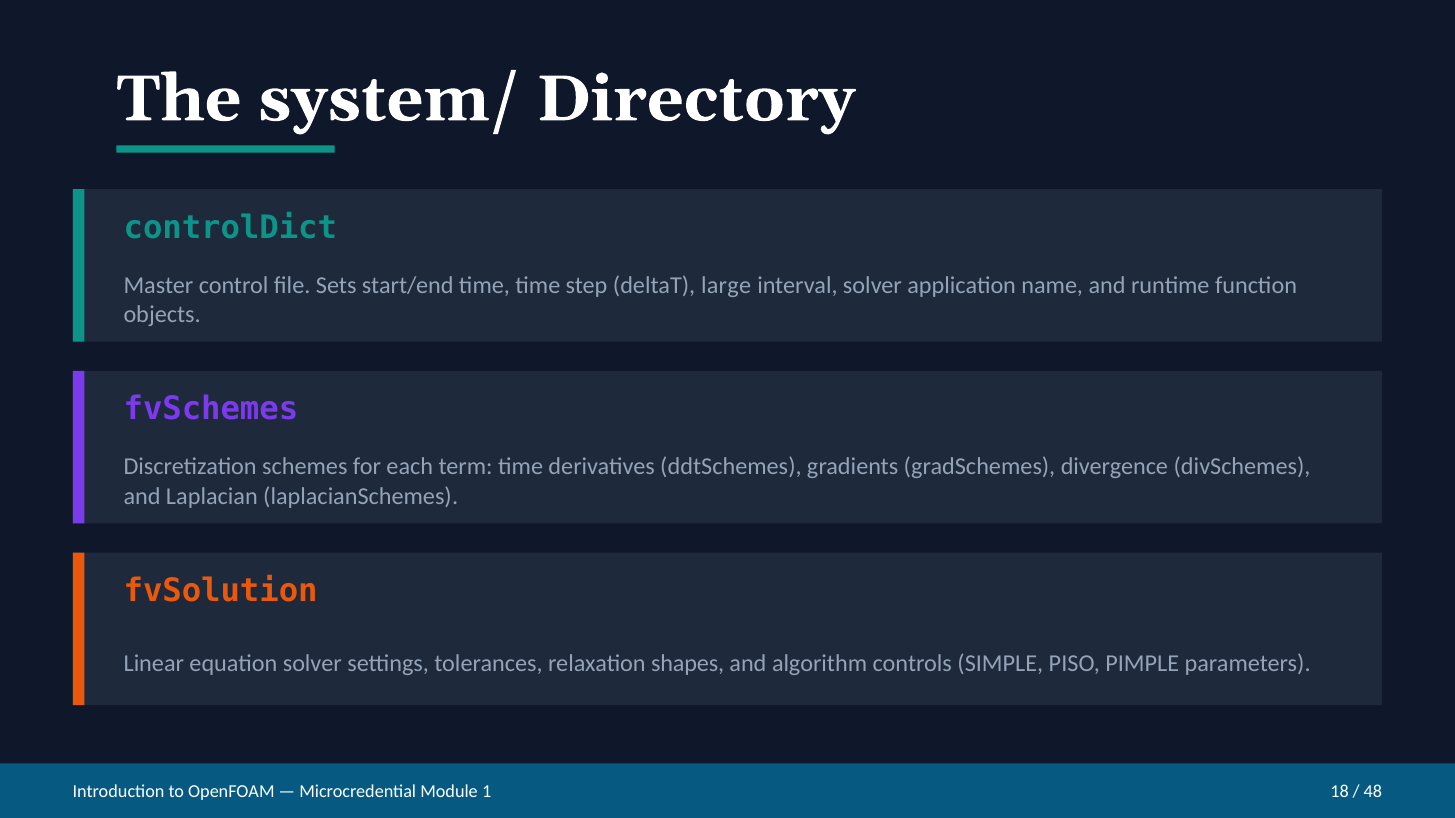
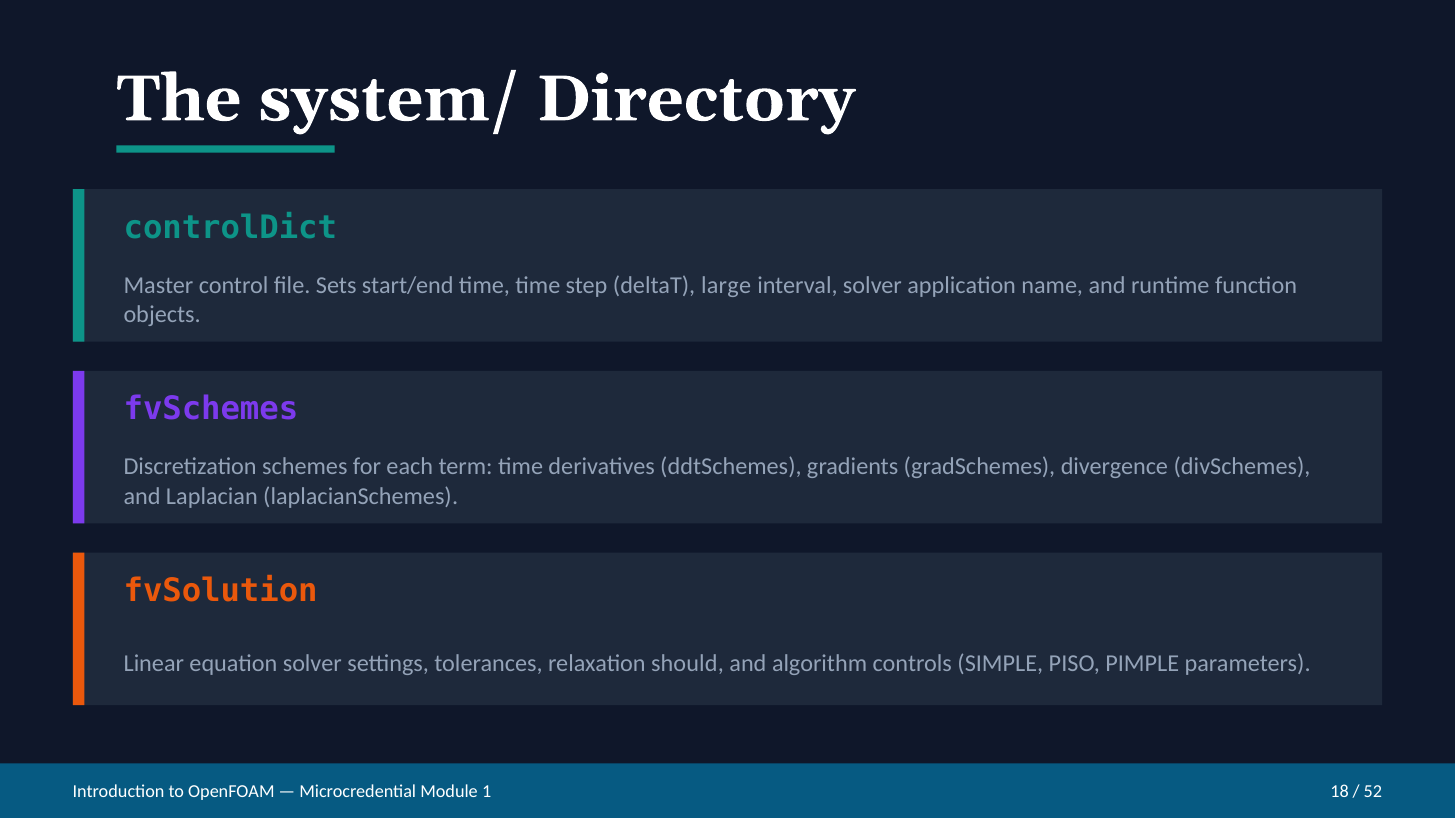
shapes: shapes -> should (687, 664)
48: 48 -> 52 (1373, 792)
